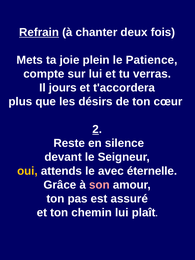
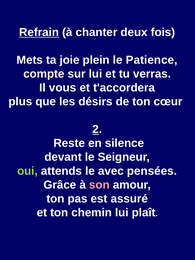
jours: jours -> vous (63, 88)
oui colour: yellow -> light green (27, 171)
éternelle: éternelle -> pensées (152, 171)
